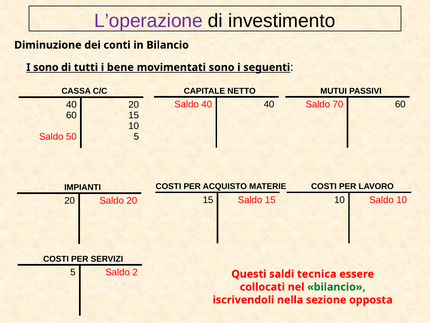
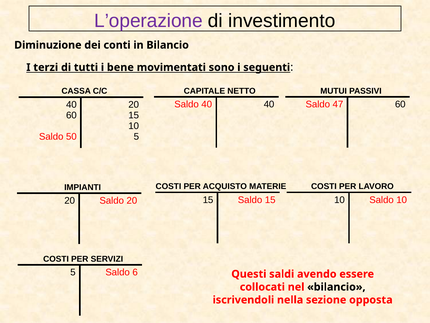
I sono: sono -> terzi (46, 67)
70: 70 -> 47 (338, 104)
2: 2 -> 6 (135, 272)
tecnica: tecnica -> avendo (317, 274)
bilancio colour: green -> black (336, 287)
